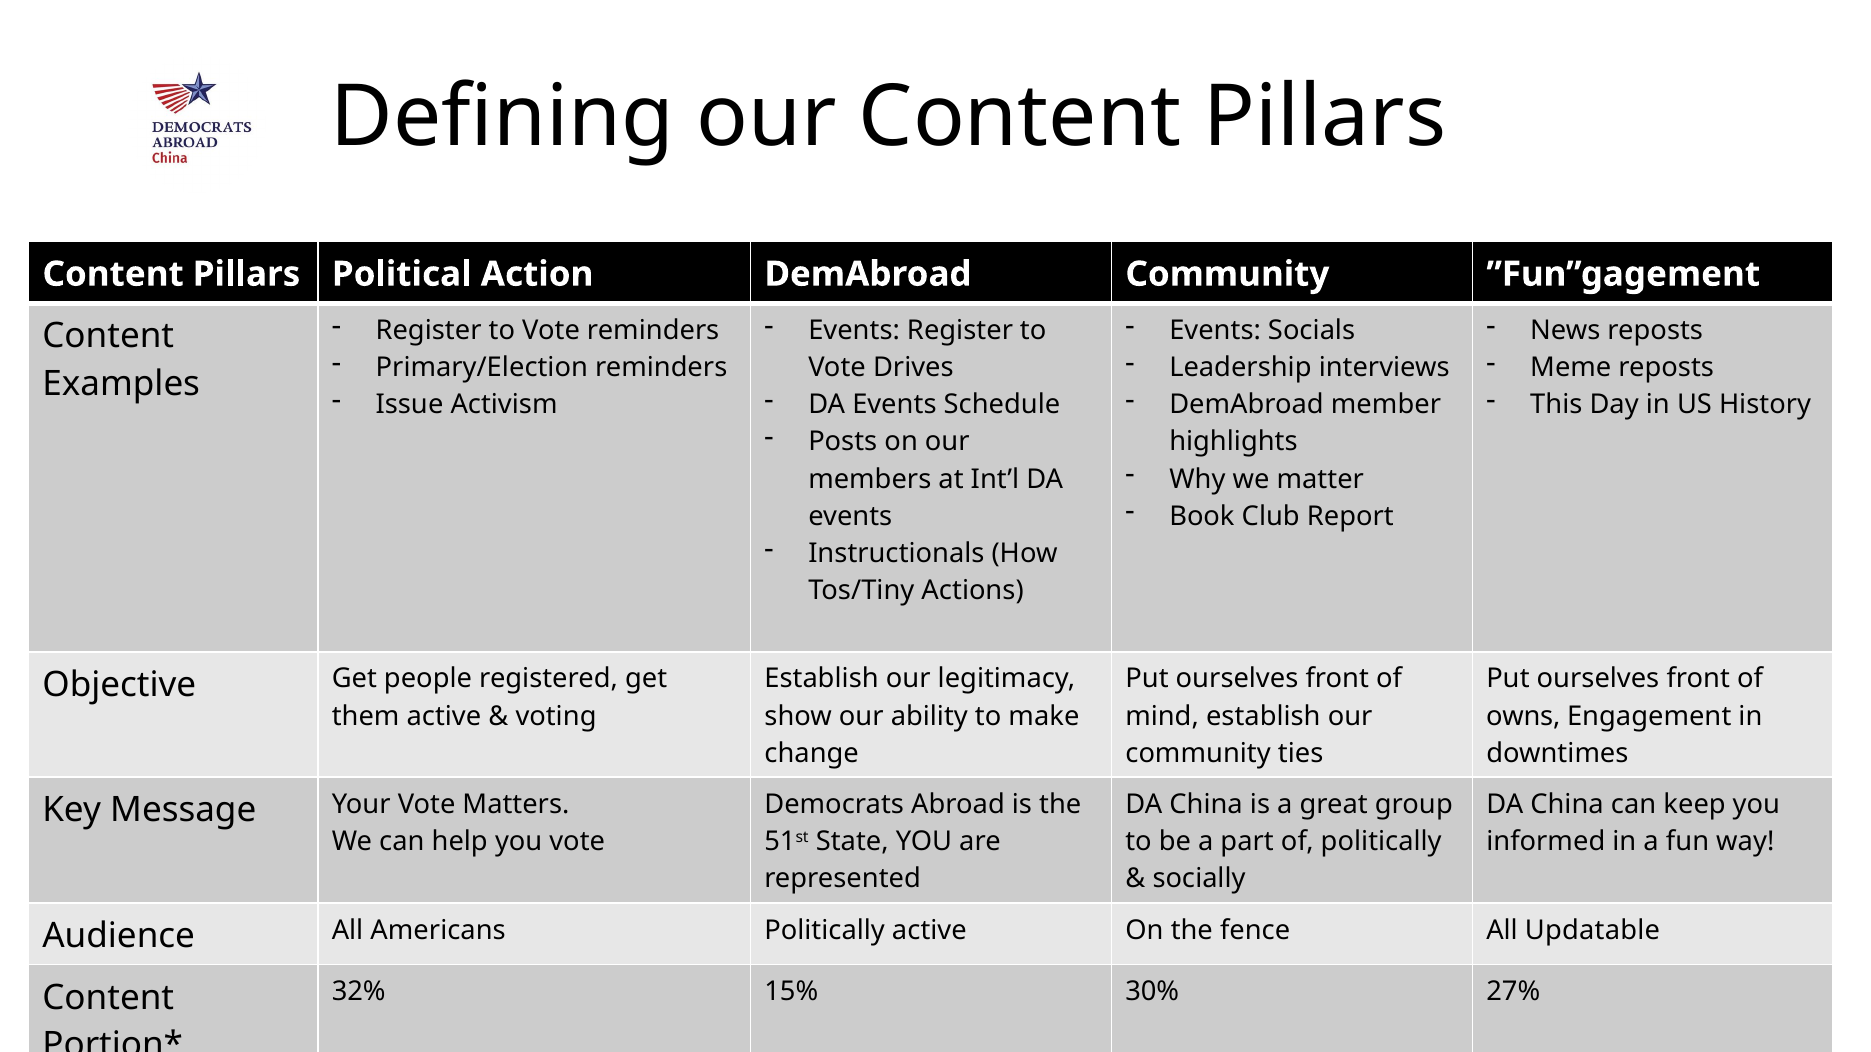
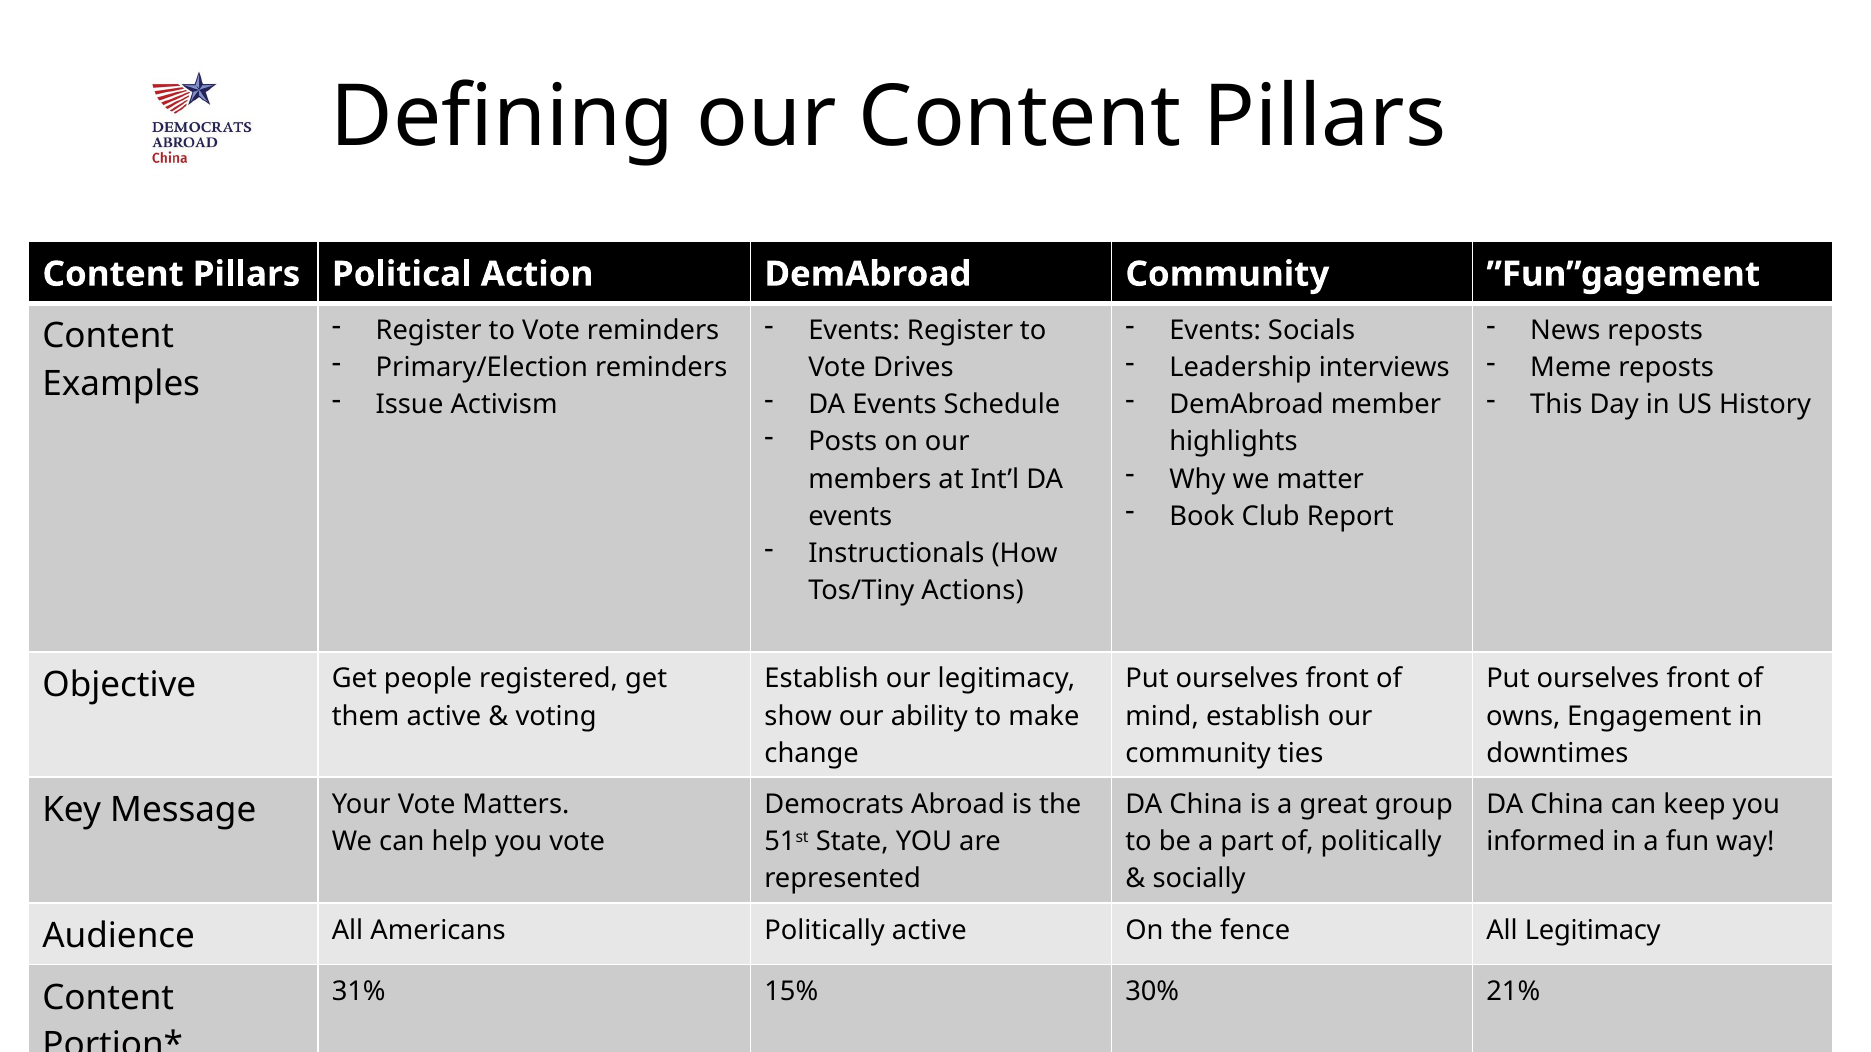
All Updatable: Updatable -> Legitimacy (1593, 930)
32%: 32% -> 31% (359, 992)
27%: 27% -> 21% (1513, 992)
